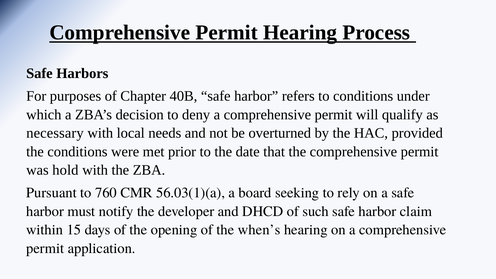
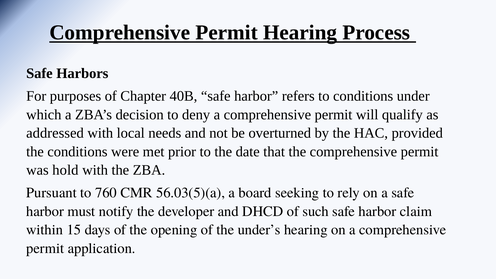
necessary: necessary -> addressed (55, 133)
56.03(1)(a: 56.03(1)(a -> 56.03(5)(a (191, 193)
when’s: when’s -> under’s (259, 230)
